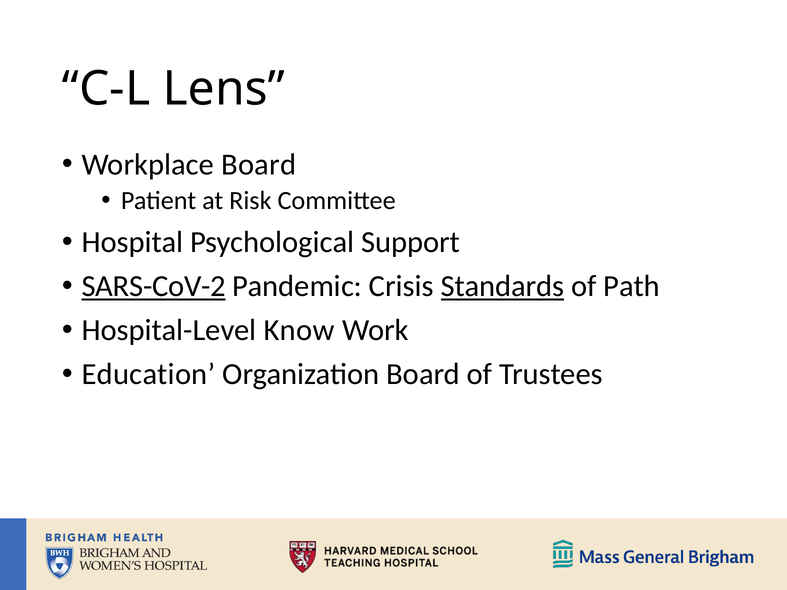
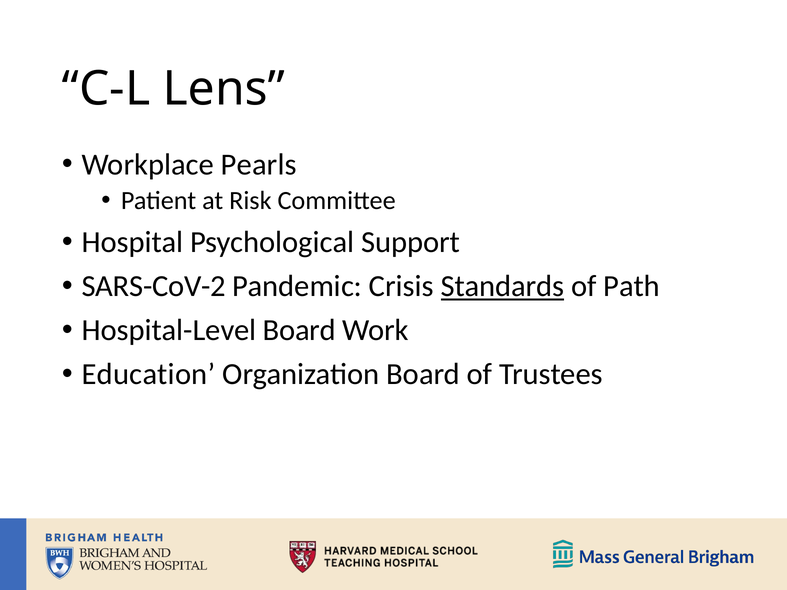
Workplace Board: Board -> Pearls (259, 165)
SARS-CoV-2 underline: present -> none (154, 286)
Hospital-Level Know: Know -> Board (299, 330)
